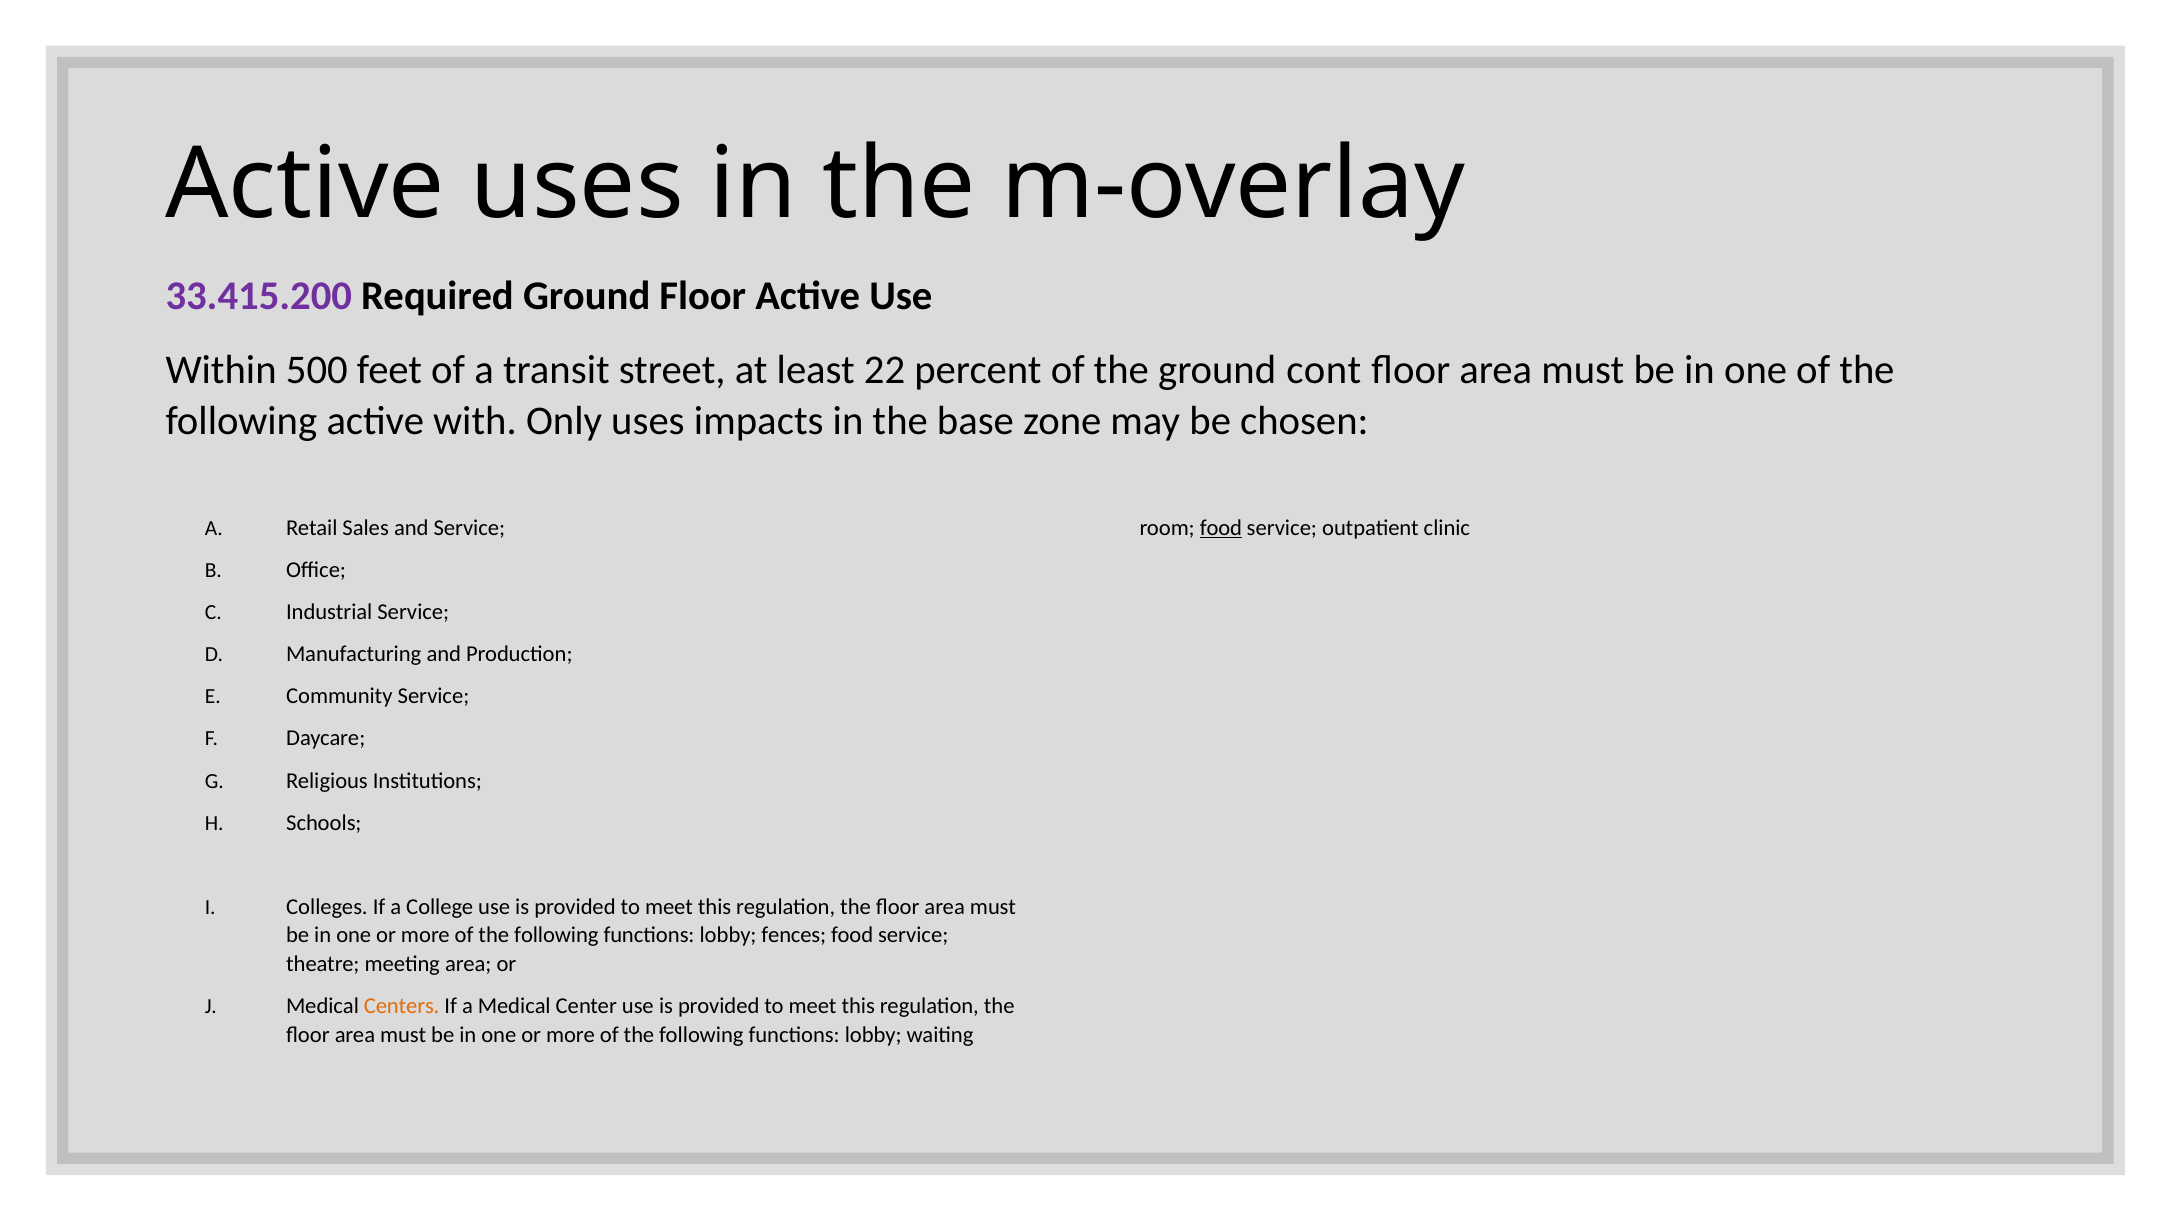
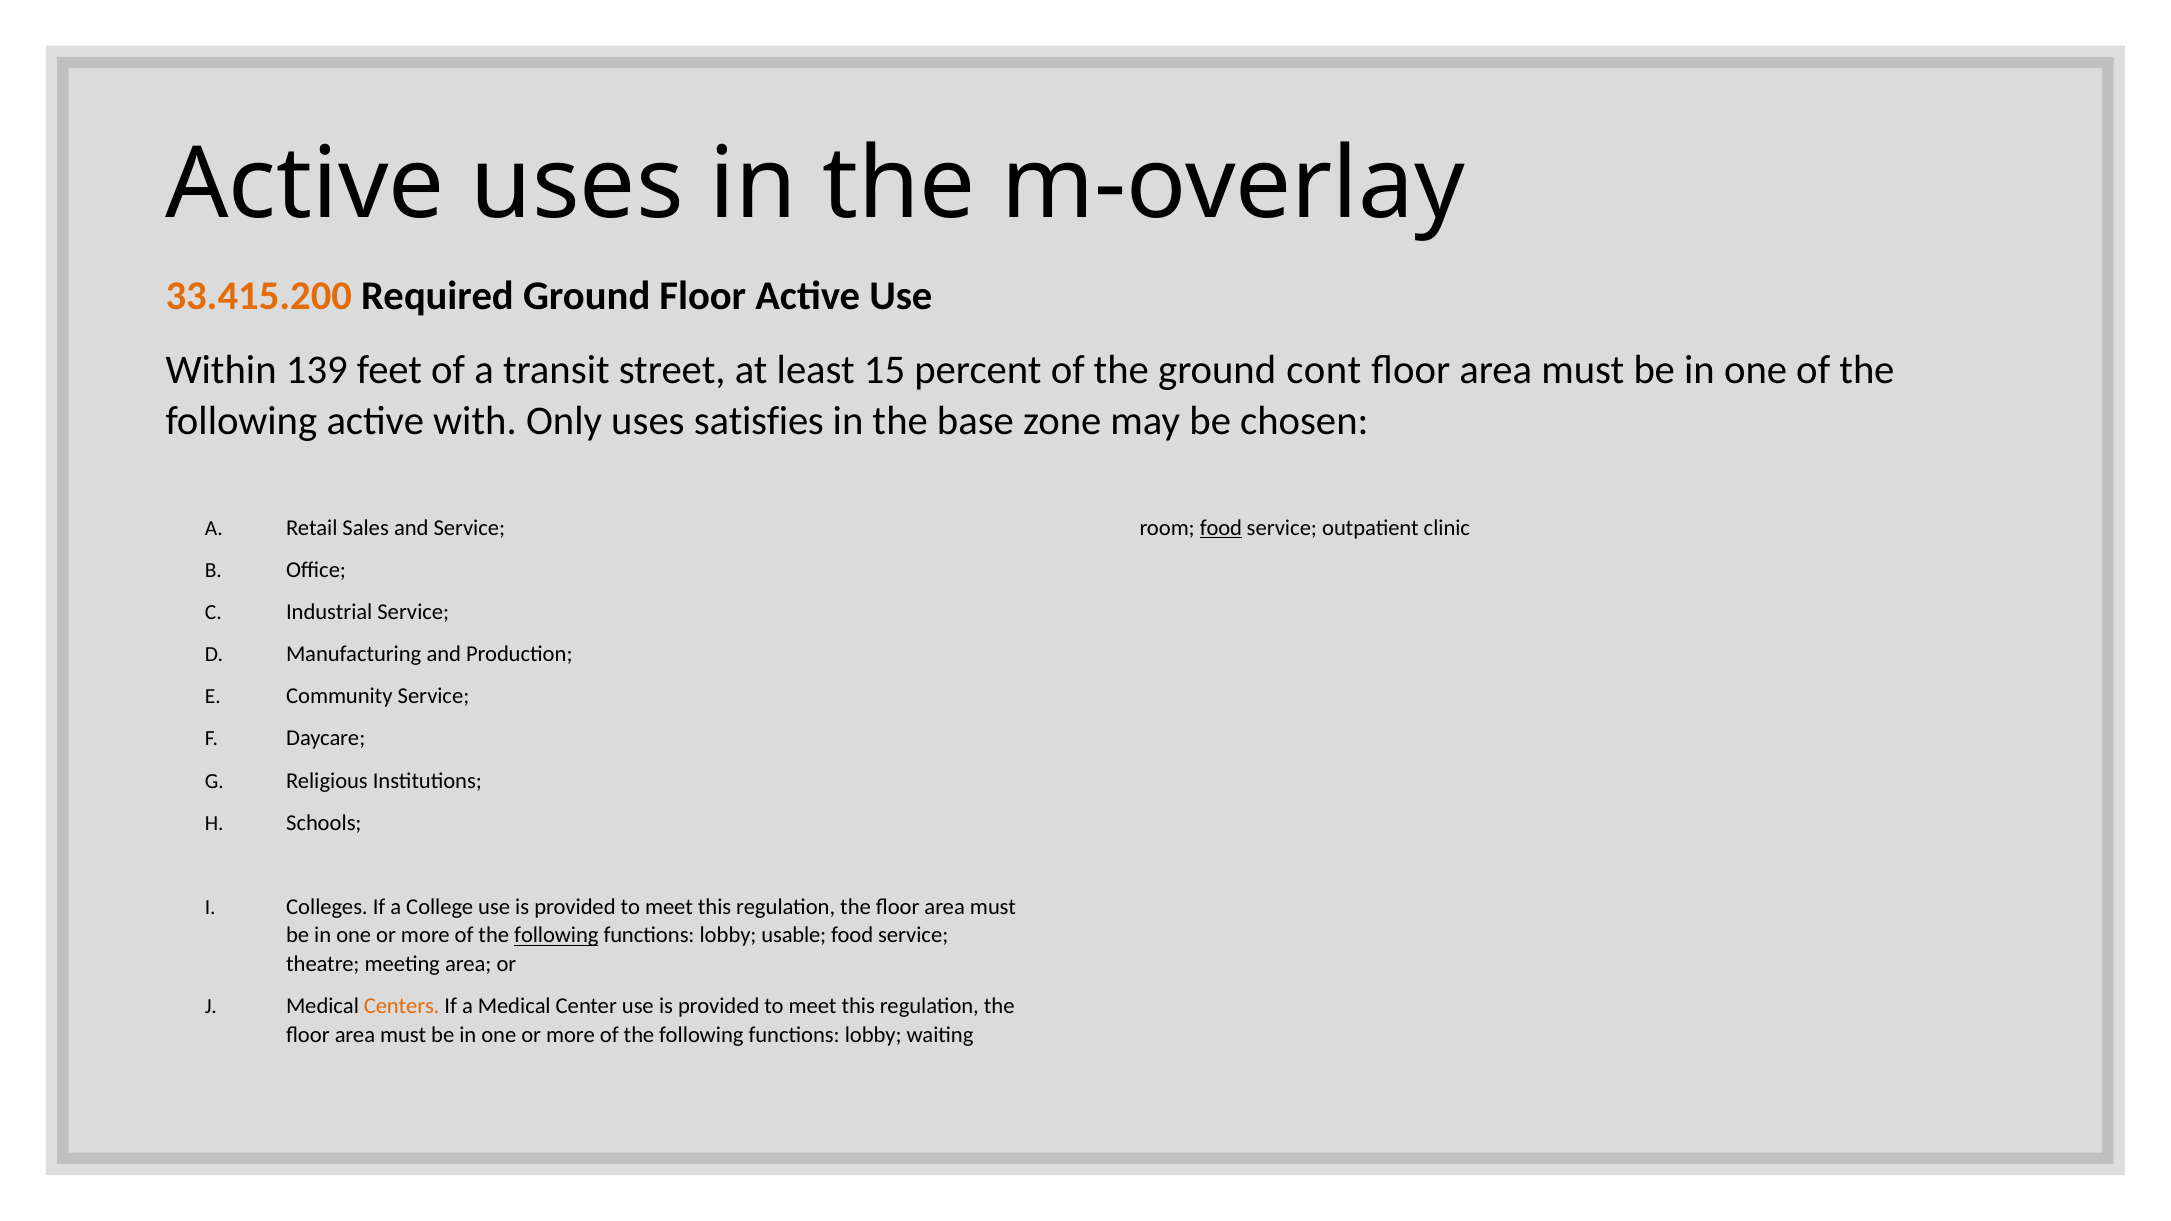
33.415.200 colour: purple -> orange (259, 296)
500: 500 -> 139 (317, 370)
22: 22 -> 15 (885, 370)
impacts: impacts -> satisfies (759, 421)
following underline: none -> present (556, 936)
fences: fences -> usable (794, 936)
